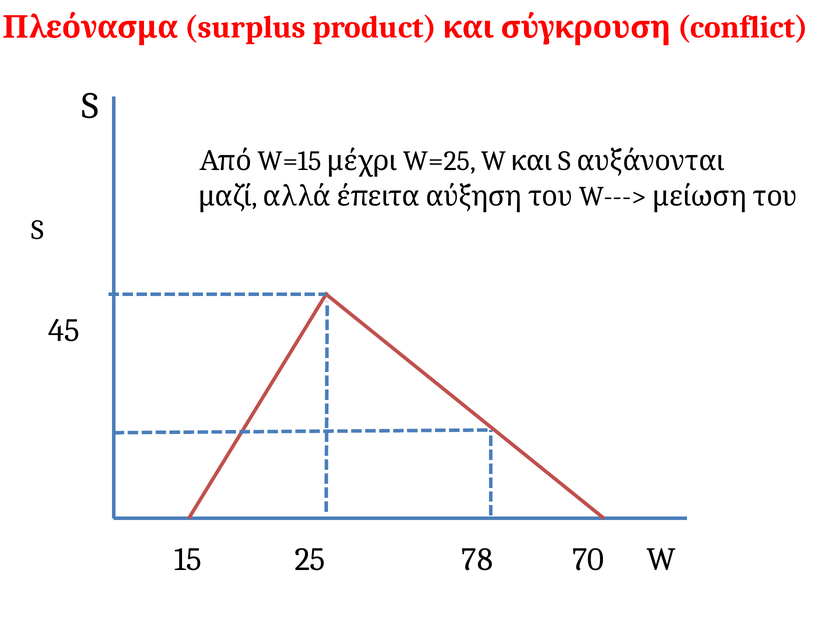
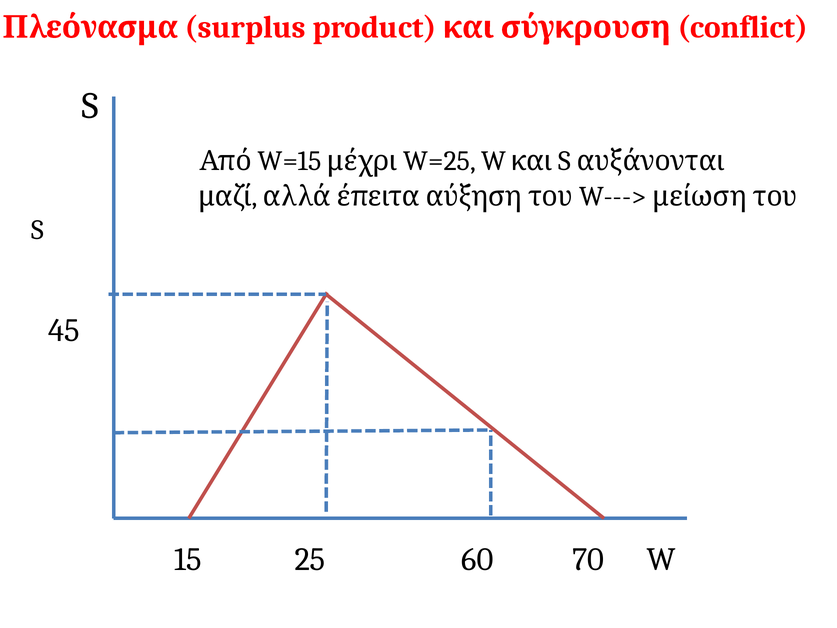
78: 78 -> 60 (477, 559)
